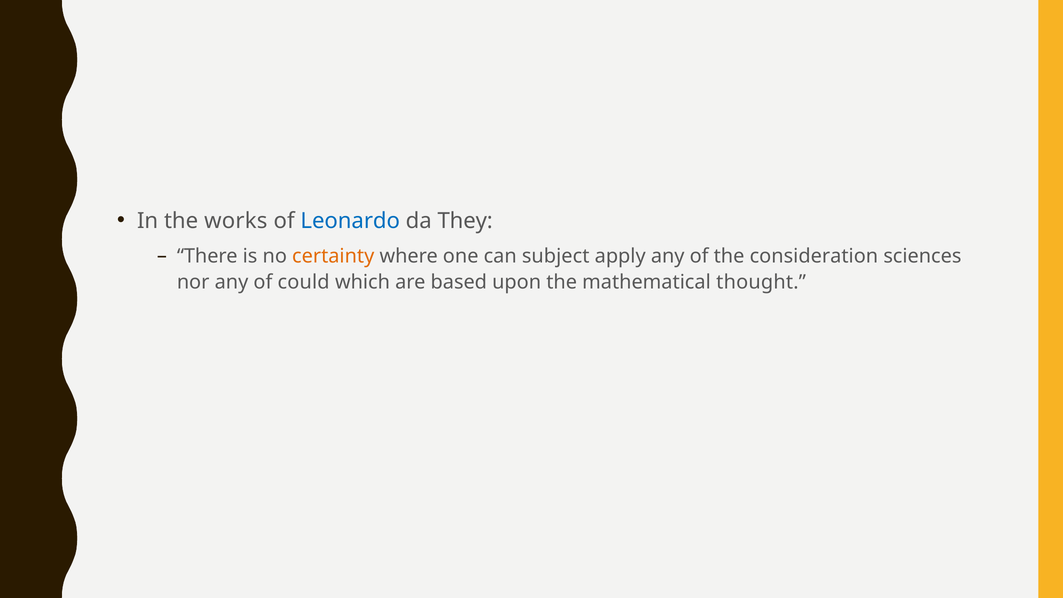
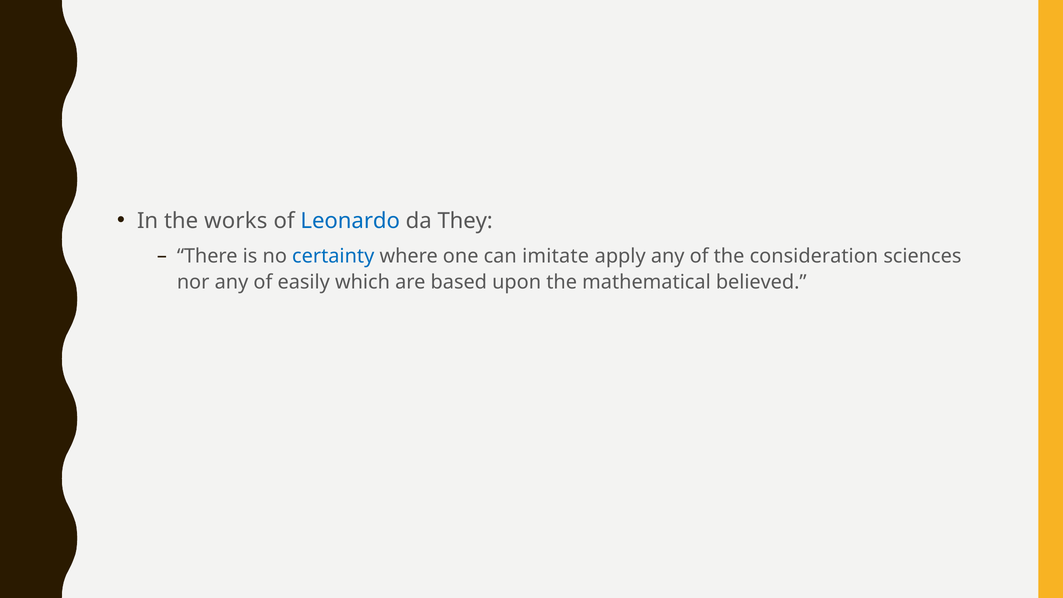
certainty colour: orange -> blue (333, 256)
subject: subject -> imitate (556, 256)
could: could -> easily (304, 282)
thought: thought -> believed (761, 282)
